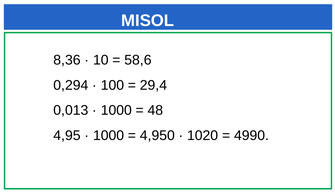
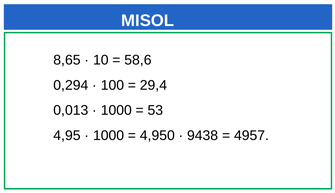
8,36: 8,36 -> 8,65 (67, 60)
48: 48 -> 53 (155, 110)
1020: 1020 -> 9438 (203, 135)
4990: 4990 -> 4957 (252, 135)
